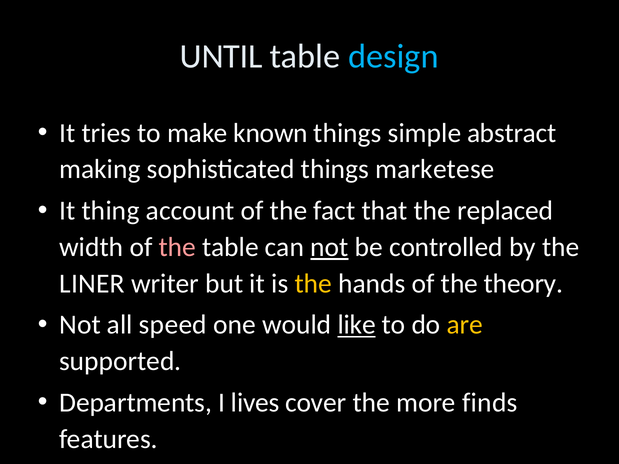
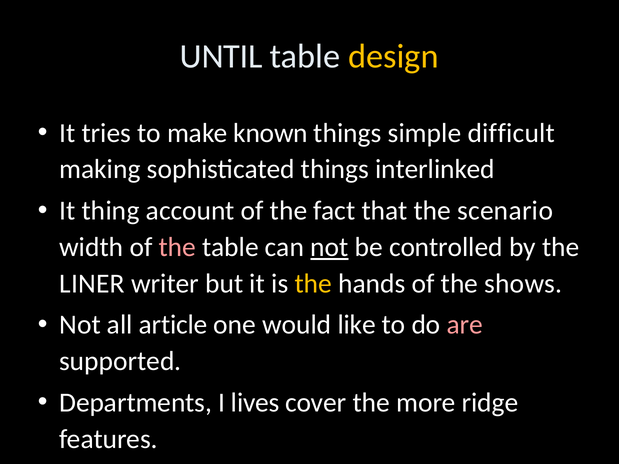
design colour: light blue -> yellow (393, 56)
abstract: abstract -> difficult (511, 133)
marketese: marketese -> interlinked (435, 170)
replaced: replaced -> scenario (505, 211)
theory: theory -> shows (523, 284)
speed: speed -> article (173, 325)
like underline: present -> none (357, 325)
are colour: yellow -> pink (465, 325)
finds: finds -> ridge (490, 403)
